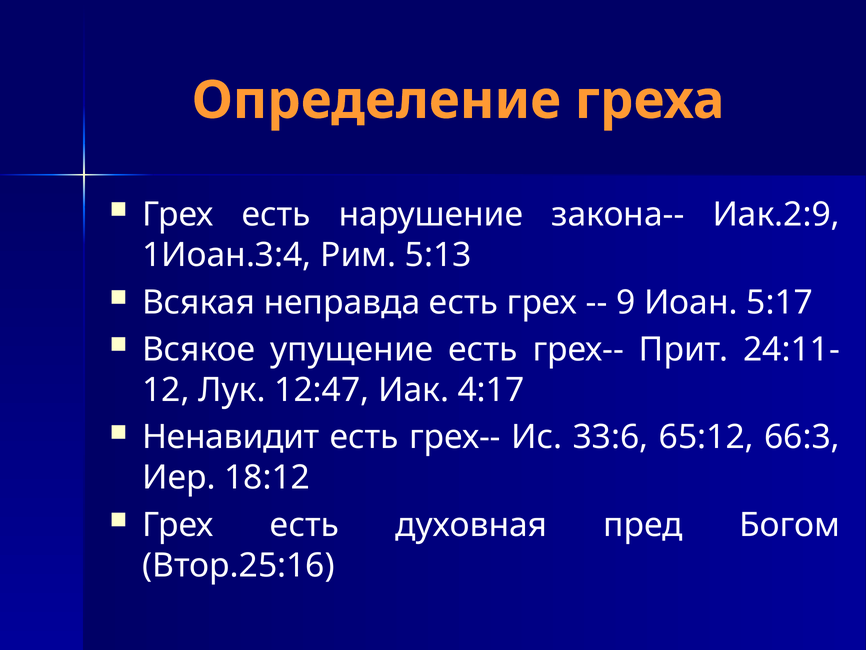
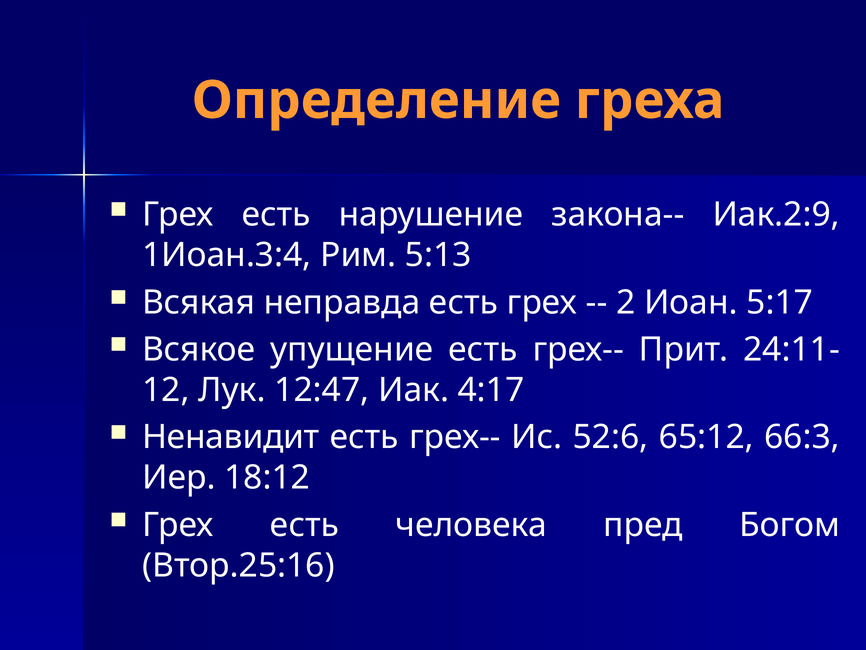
9: 9 -> 2 (626, 302)
33:6: 33:6 -> 52:6 (611, 437)
духовная: духовная -> человека (471, 525)
